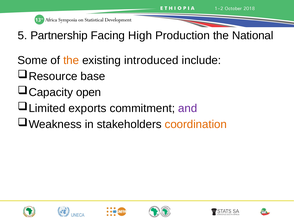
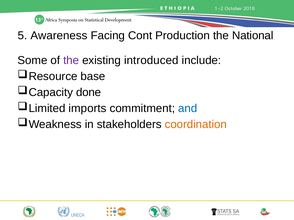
Partnership: Partnership -> Awareness (59, 36)
High: High -> Cont (140, 36)
the colour: orange -> purple (71, 61)
open: open -> done (89, 93)
exports: exports -> imports (88, 109)
and colour: purple -> blue (188, 109)
